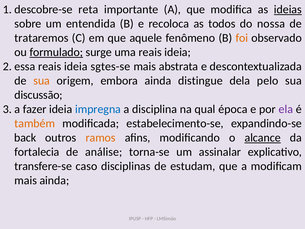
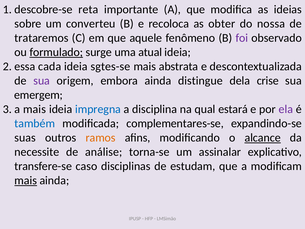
ideias underline: present -> none (288, 9)
entendida: entendida -> converteu (91, 24)
todos: todos -> obter (222, 24)
foi colour: orange -> purple (242, 38)
uma reais: reais -> atual (150, 52)
reais: reais -> cada (50, 66)
sua colour: orange -> purple (42, 81)
pelo: pelo -> crise (268, 81)
discussão: discussão -> emergem (39, 95)
fazer: fazer -> mais (35, 109)
época: época -> estará (233, 109)
também colour: orange -> blue (35, 123)
estabelecimento-se: estabelecimento-se -> complementares-se (175, 123)
back: back -> suas (25, 138)
fortalecia: fortalecia -> necessite (37, 152)
mais underline: none -> present (26, 180)
